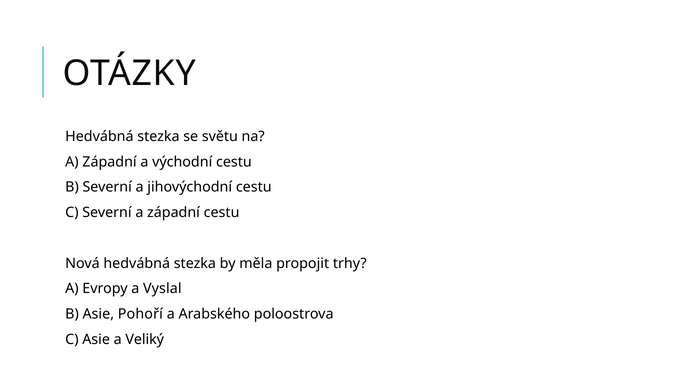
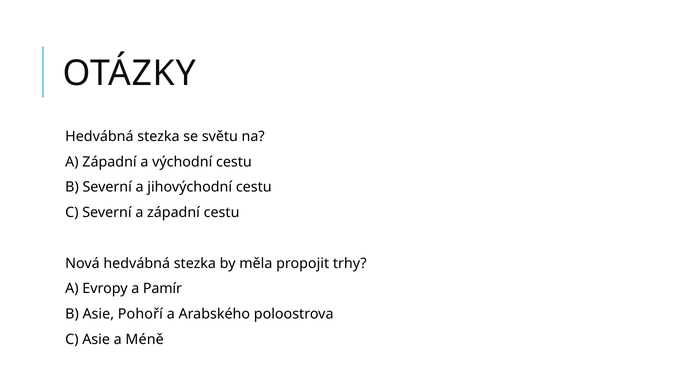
Vyslal: Vyslal -> Pamír (162, 289)
Veliký: Veliký -> Méně (145, 340)
